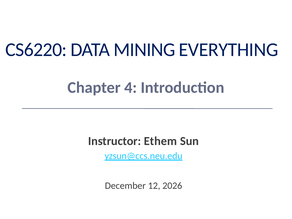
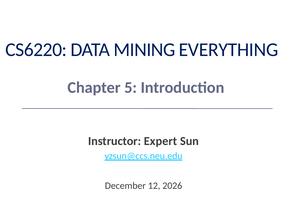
4: 4 -> 5 (131, 88)
Ethem: Ethem -> Expert (160, 141)
